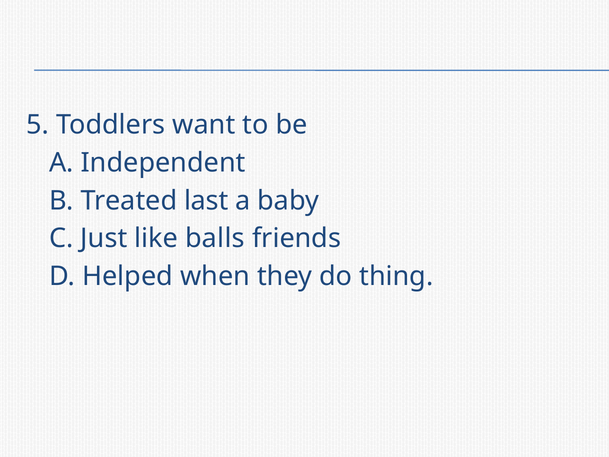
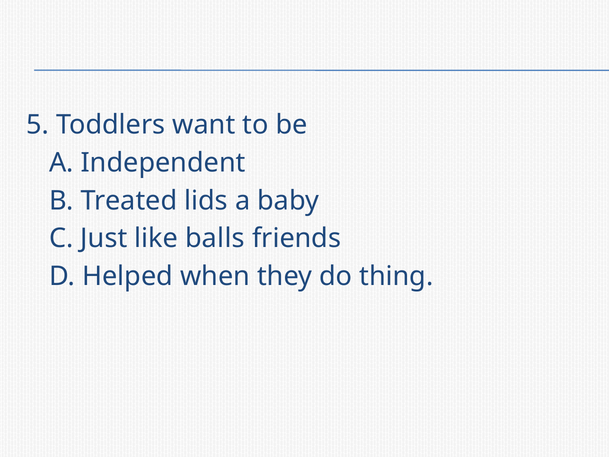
last: last -> lids (206, 200)
